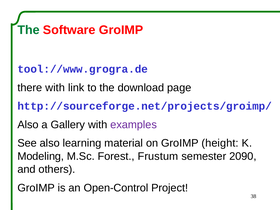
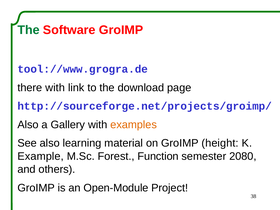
examples colour: purple -> orange (134, 125)
Modeling: Modeling -> Example (41, 156)
Frustum: Frustum -> Function (158, 156)
2090: 2090 -> 2080 (243, 156)
Open-Control: Open-Control -> Open-Module (116, 188)
